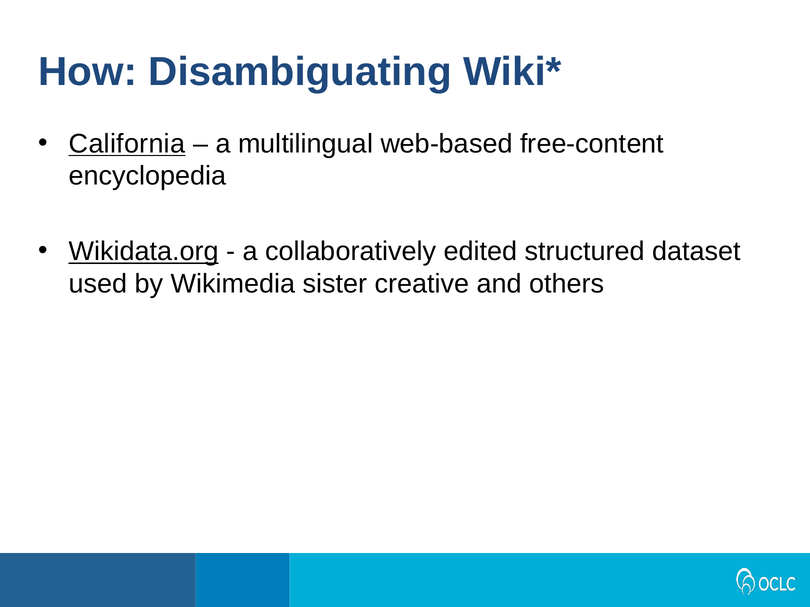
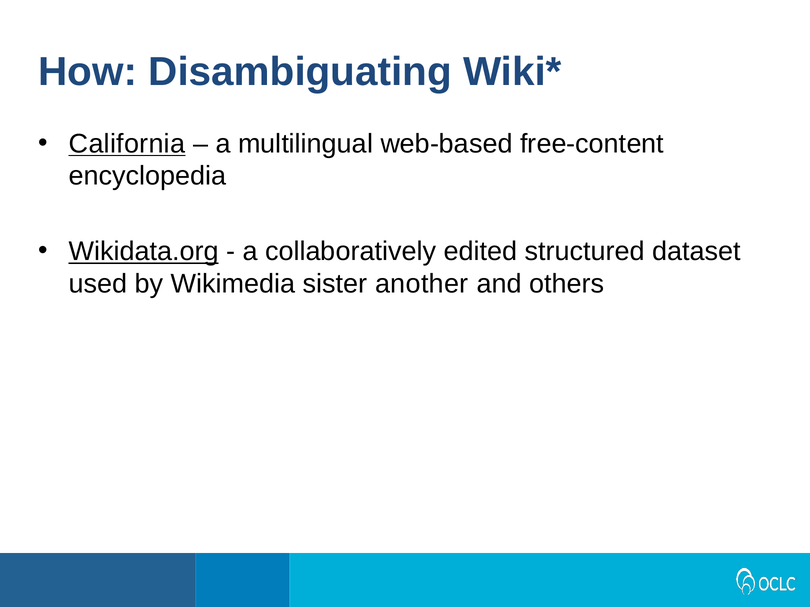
creative: creative -> another (422, 284)
